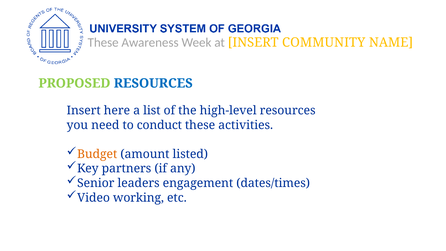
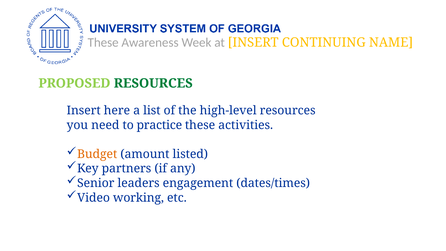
COMMUNITY: COMMUNITY -> CONTINUING (324, 42)
RESOURCES colour: blue -> green (153, 83)
conduct: conduct -> practice (159, 125)
